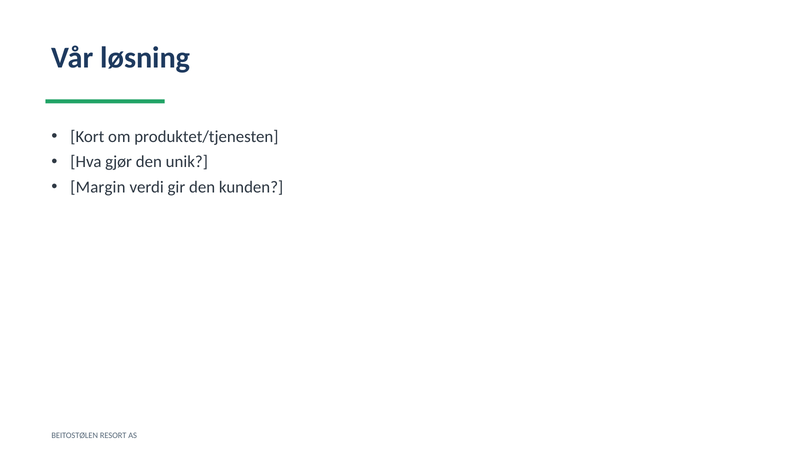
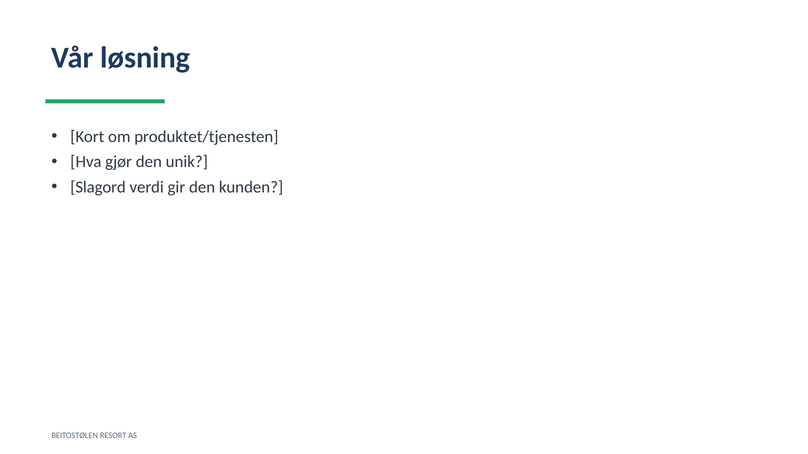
Margin: Margin -> Slagord (98, 187)
